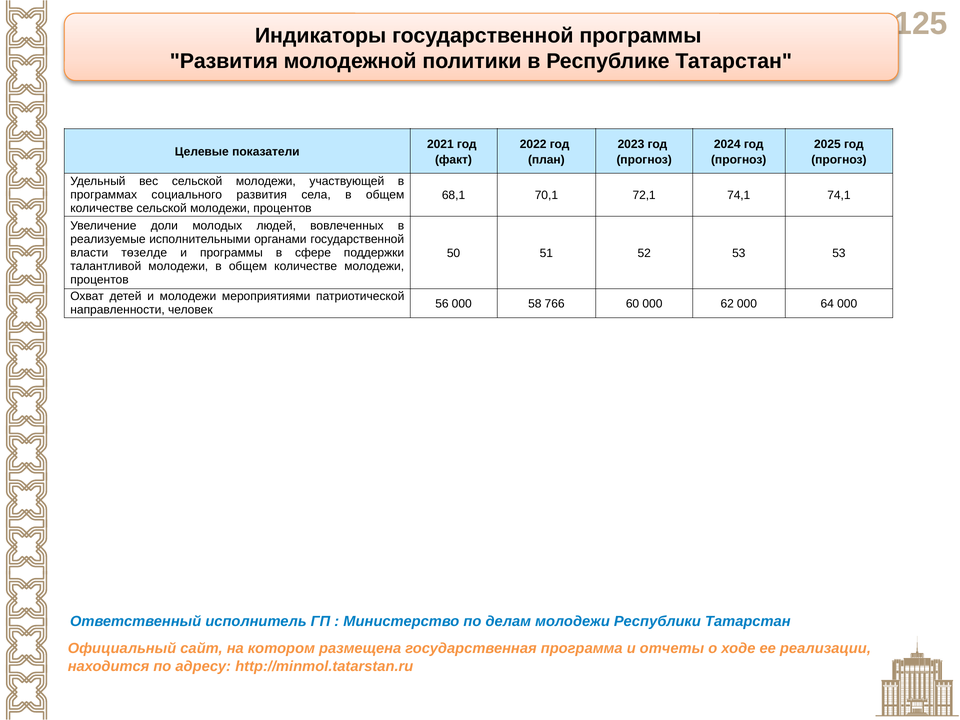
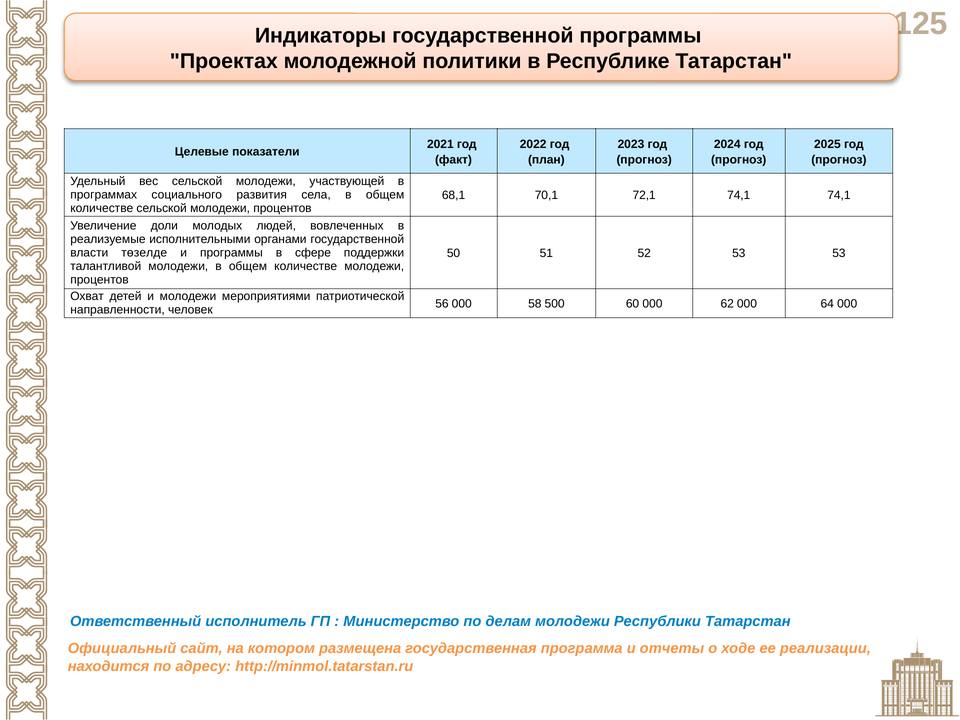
Развития: Развития -> Проектах (224, 61)
766: 766 -> 500 (555, 304)
